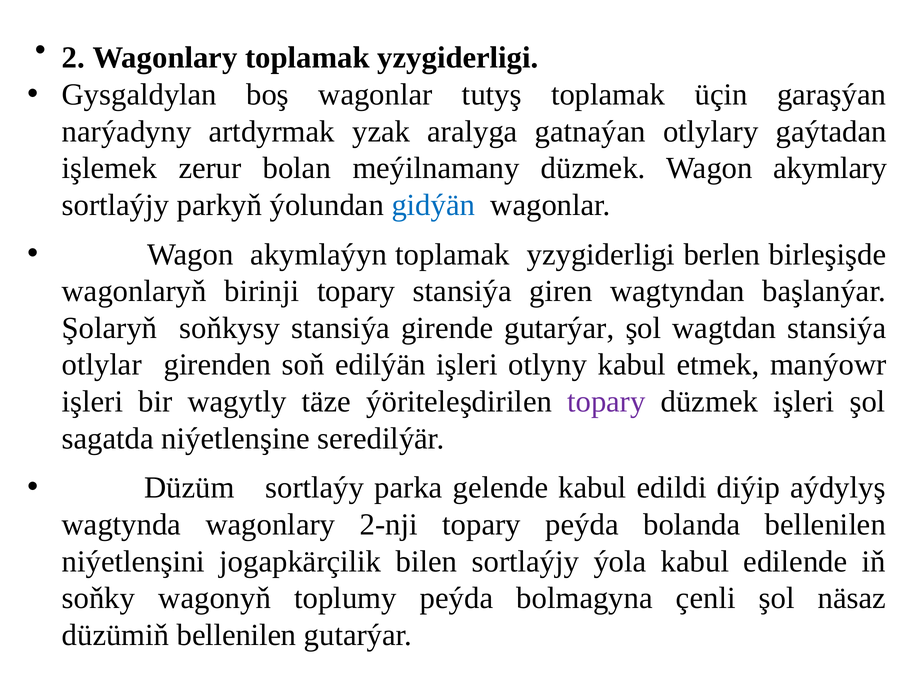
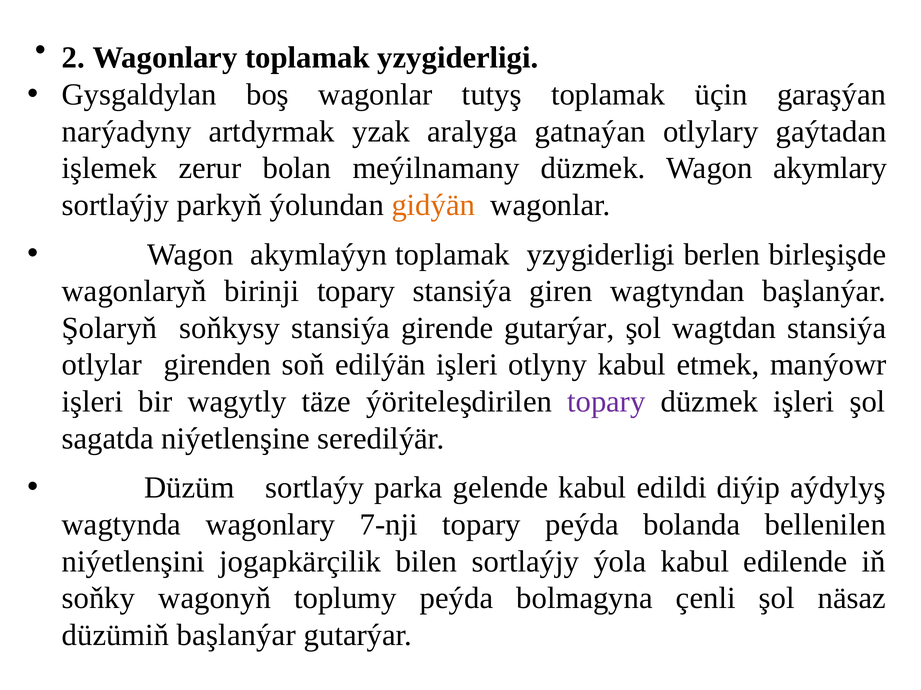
gidýän colour: blue -> orange (433, 205)
2-nji: 2-nji -> 7-nji (389, 525)
düzümiň bellenilen: bellenilen -> başlanýar (236, 636)
